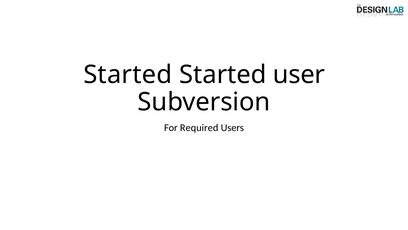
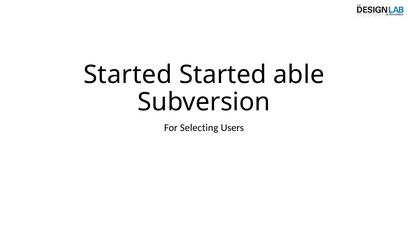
user: user -> able (299, 74)
Required: Required -> Selecting (199, 128)
